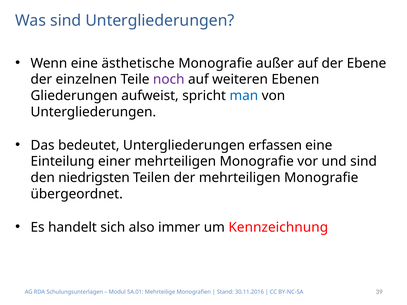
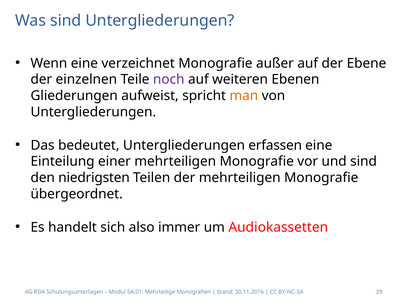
ästhetische: ästhetische -> verzeichnet (138, 63)
man colour: blue -> orange (244, 96)
Kennzeichnung: Kennzeichnung -> Audiokassetten (278, 227)
